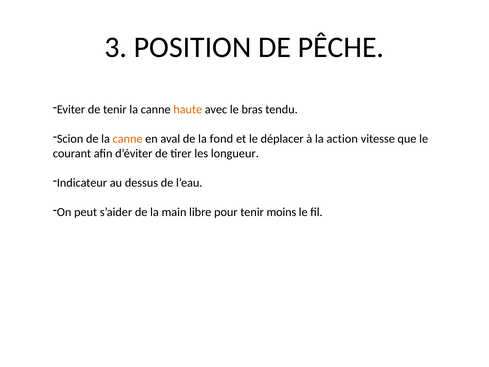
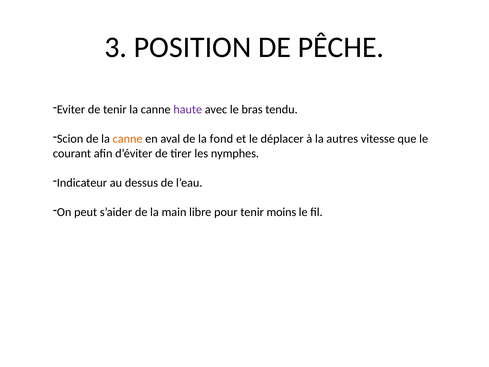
haute colour: orange -> purple (188, 109)
action: action -> autres (342, 139)
longueur: longueur -> nymphes (235, 153)
